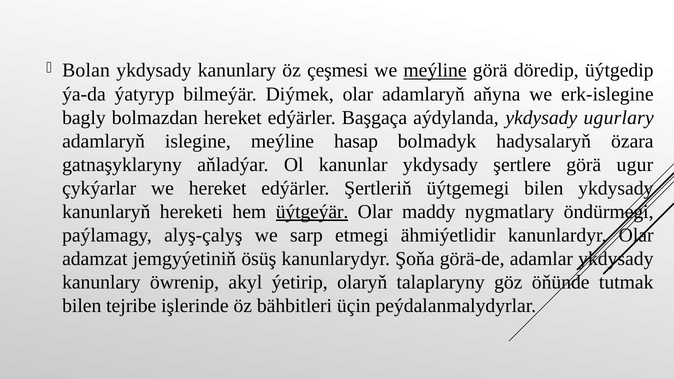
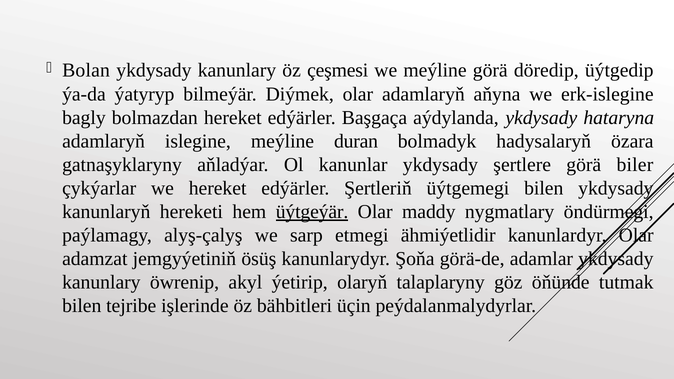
meýline underline: present -> none (435, 71)
ugurlary: ugurlary -> hataryna (619, 118)
hasap: hasap -> duran (356, 141)
ugur: ugur -> biler (635, 165)
